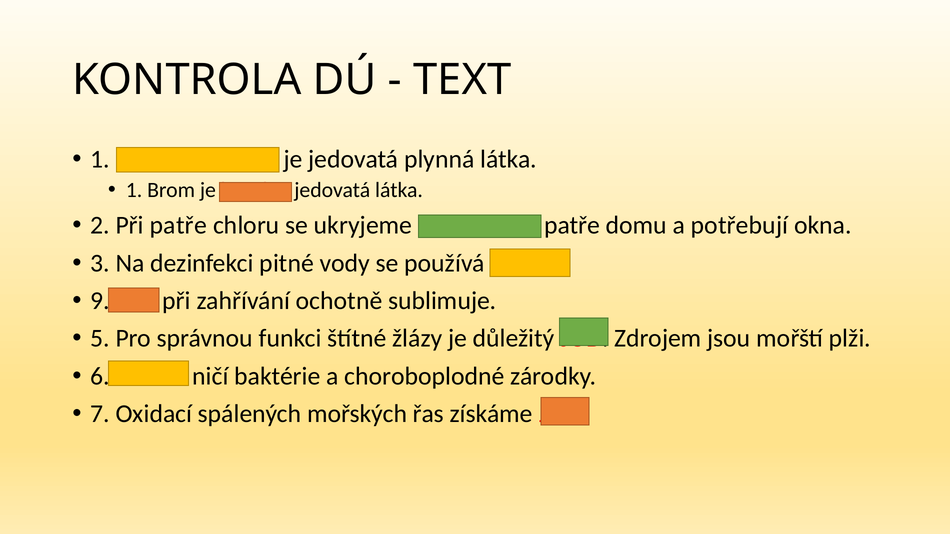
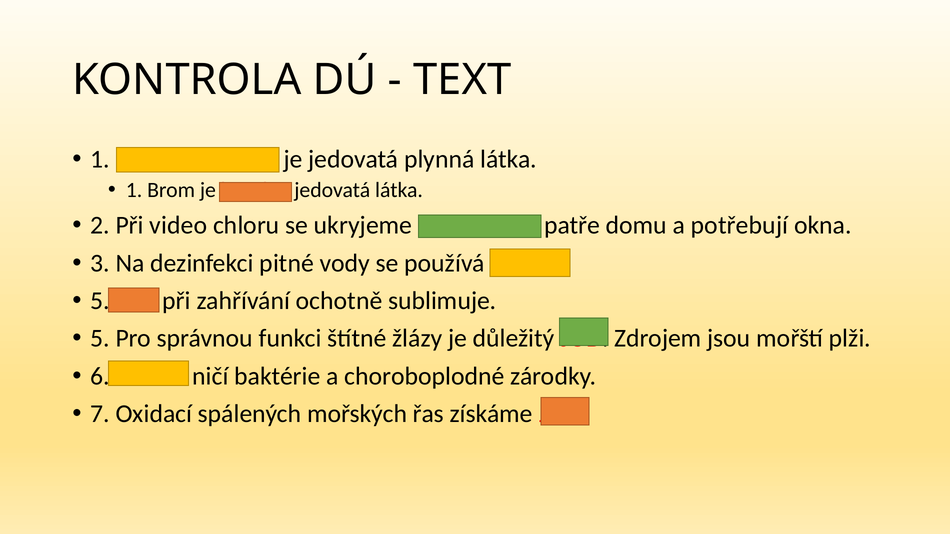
Při patře: patře -> video (178, 226)
9: 9 -> 5 (100, 301)
